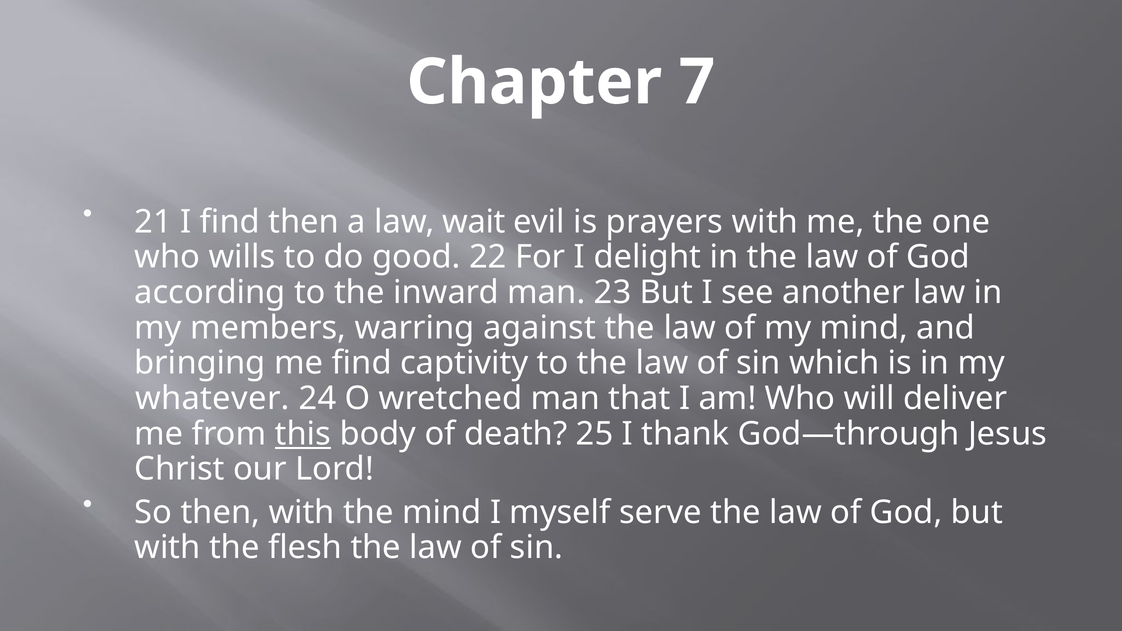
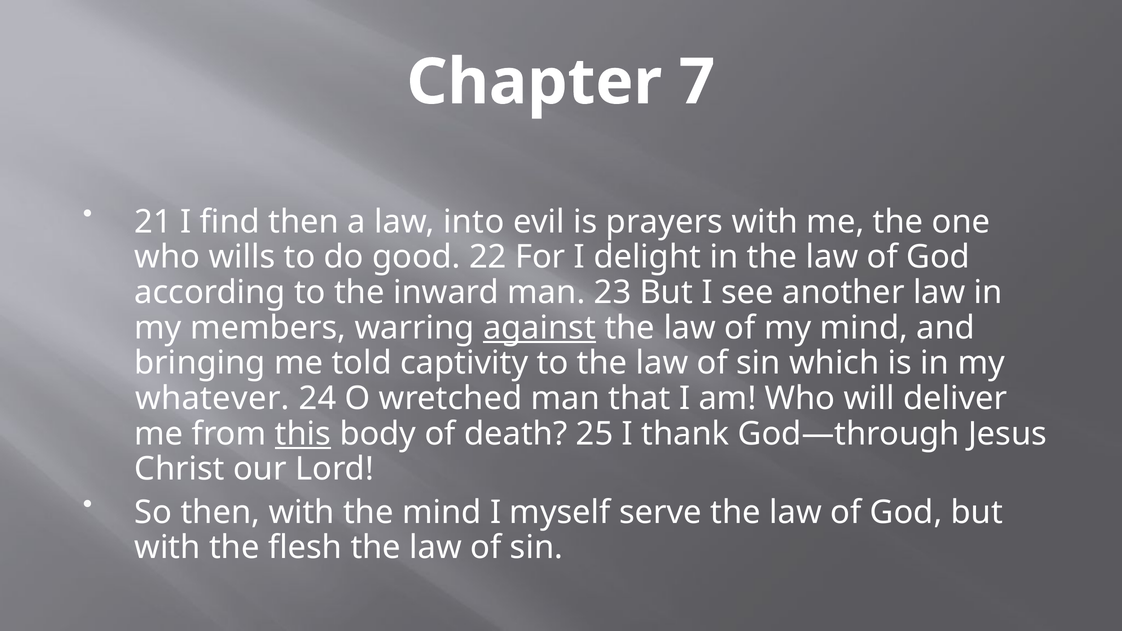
wait: wait -> into (474, 222)
against underline: none -> present (539, 328)
me find: find -> told (362, 363)
